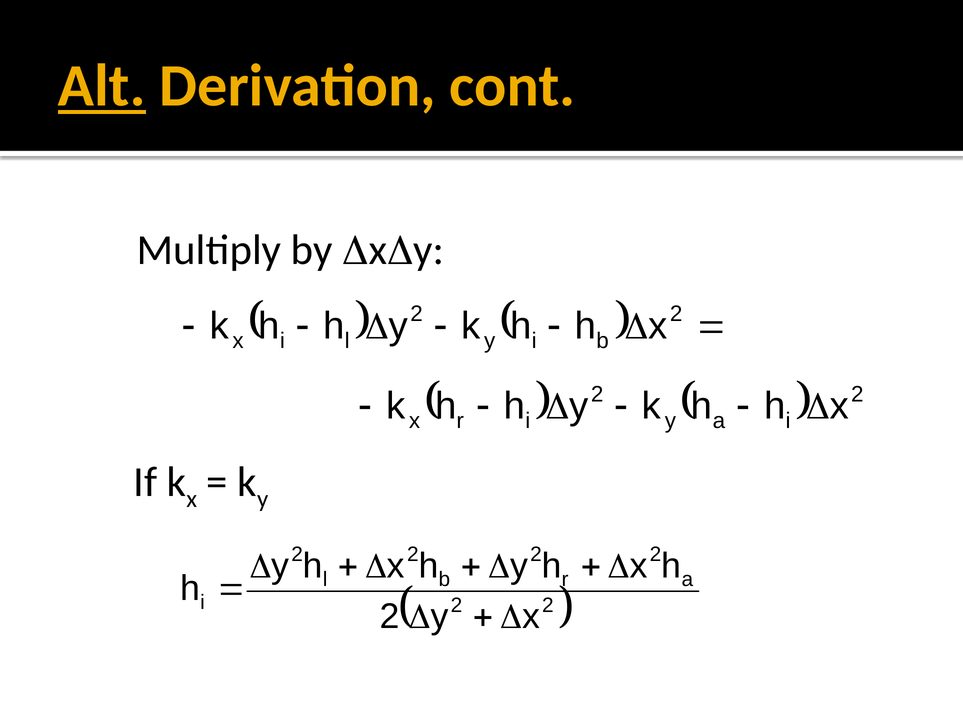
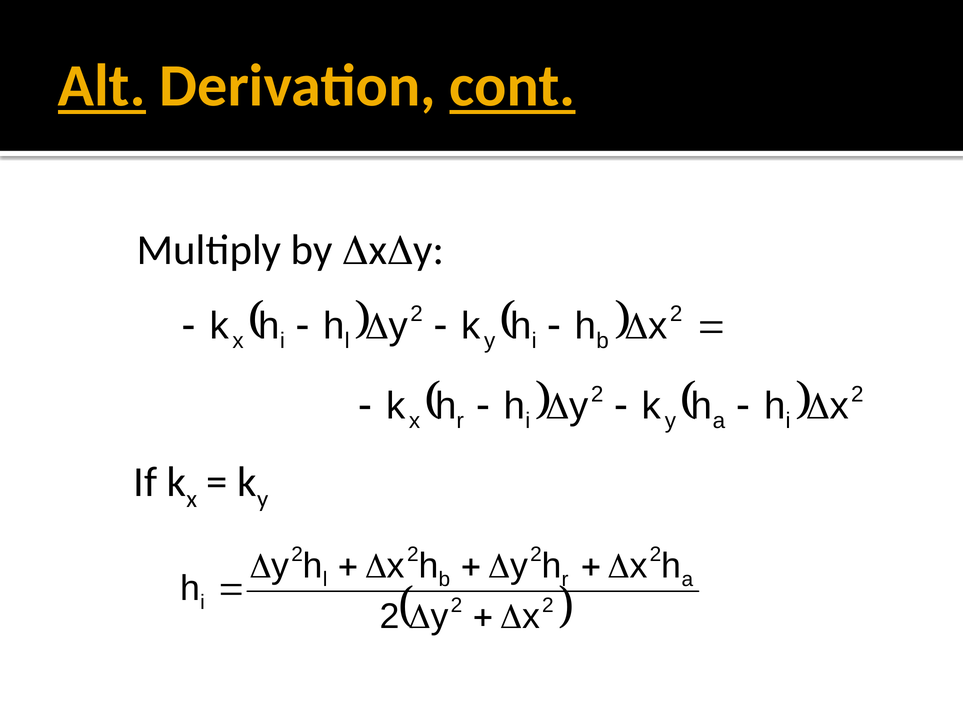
cont underline: none -> present (512, 86)
